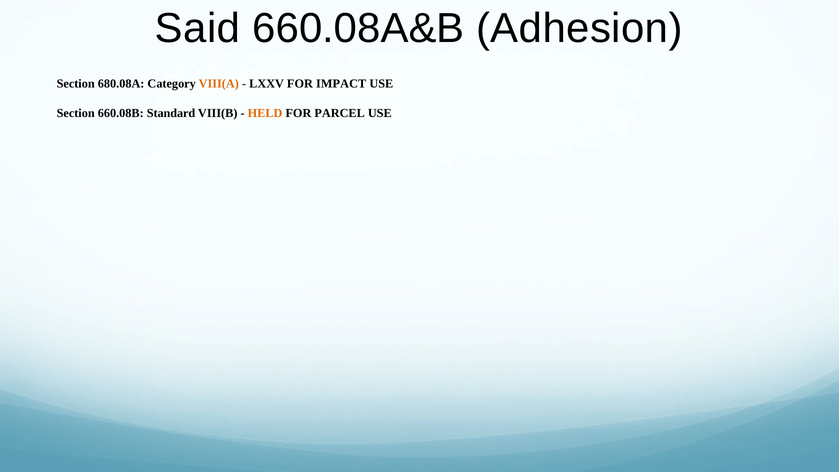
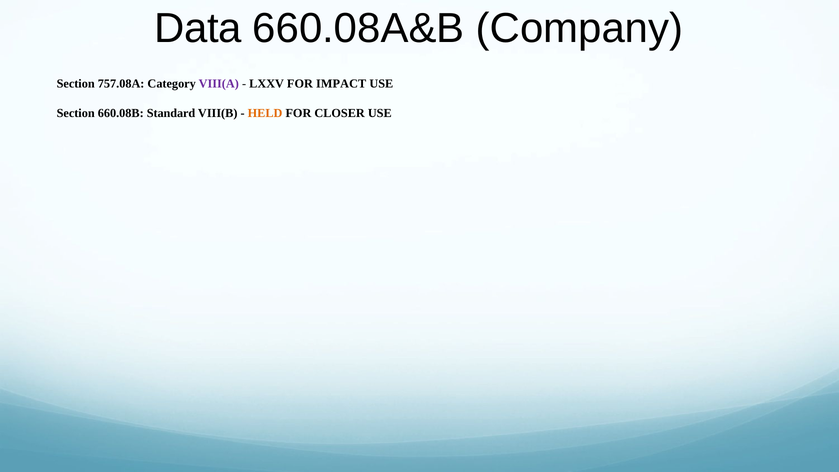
Said: Said -> Data (198, 28)
Adhesion: Adhesion -> Company (580, 28)
680.08A: 680.08A -> 757.08A (121, 84)
VIII(A colour: orange -> purple (219, 84)
PARCEL: PARCEL -> CLOSER (340, 113)
